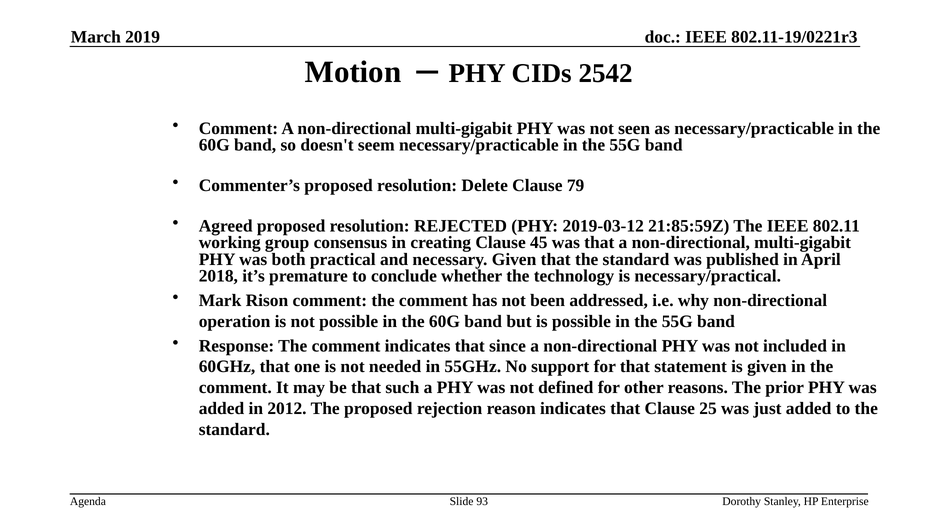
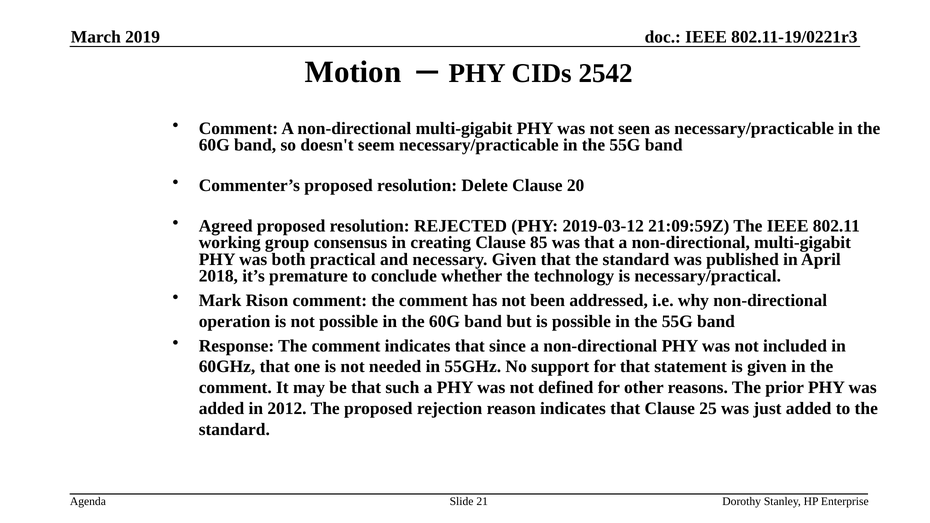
79: 79 -> 20 (576, 186)
21:85:59Z: 21:85:59Z -> 21:09:59Z (689, 226)
45: 45 -> 85 (539, 243)
93: 93 -> 21 (482, 502)
